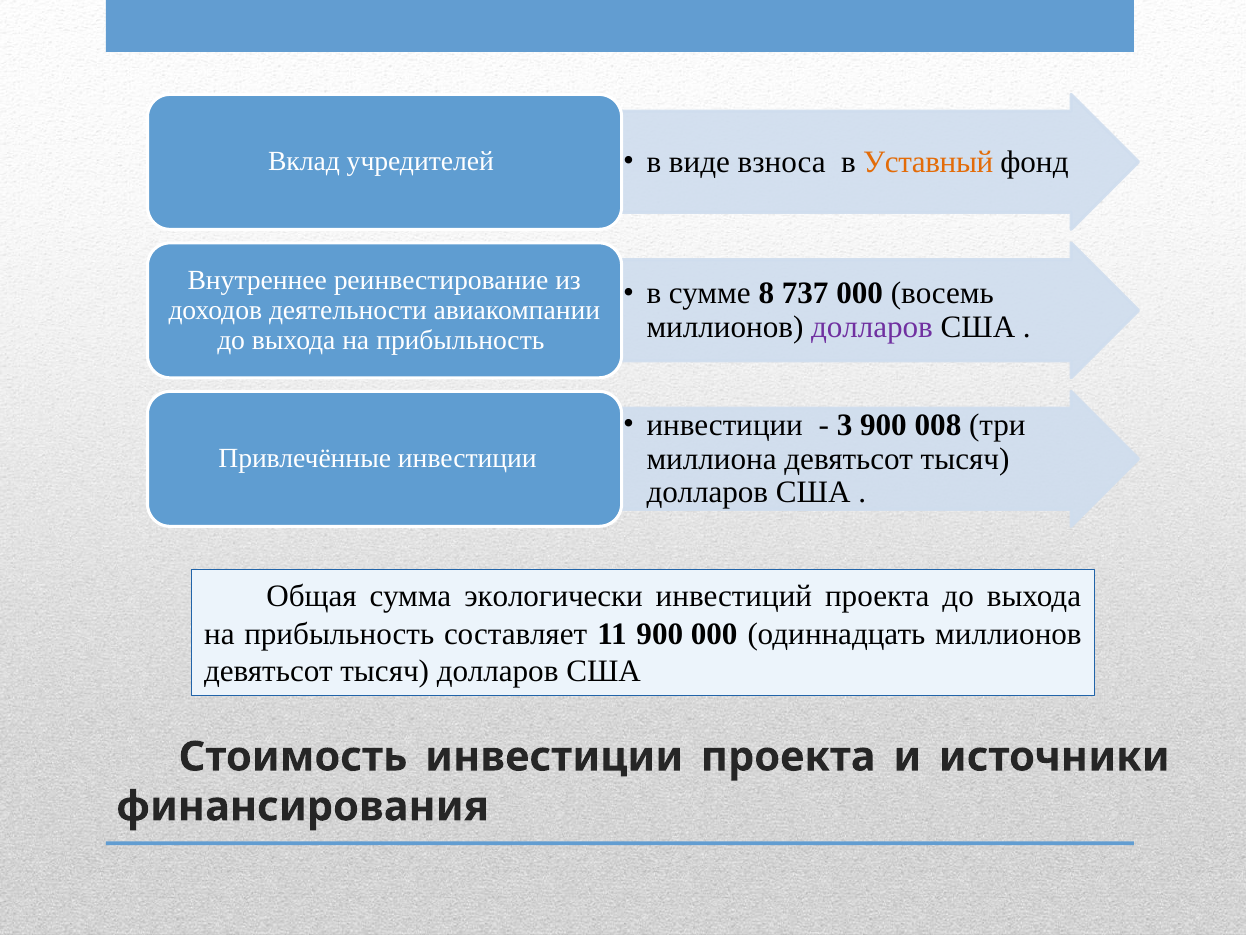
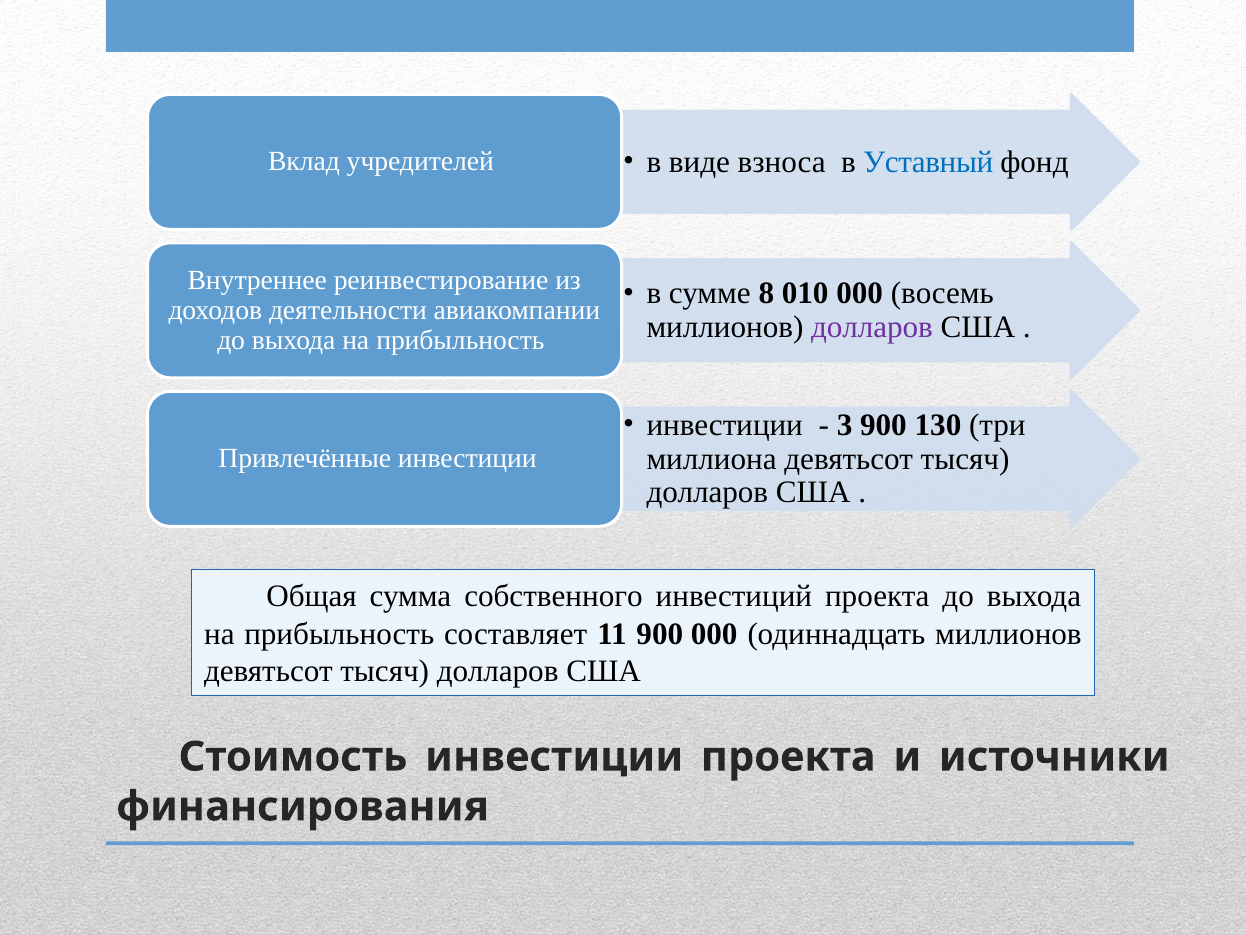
Уставный colour: orange -> blue (928, 162)
737: 737 -> 010 (805, 293)
008: 008 -> 130 (938, 425)
экологически: экологически -> собственного (553, 596)
